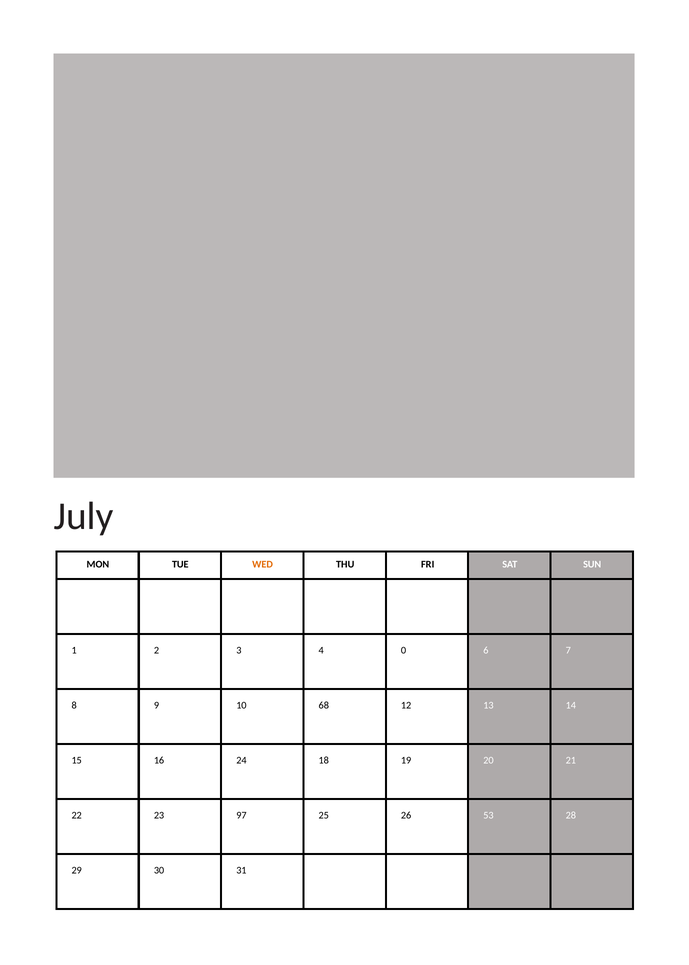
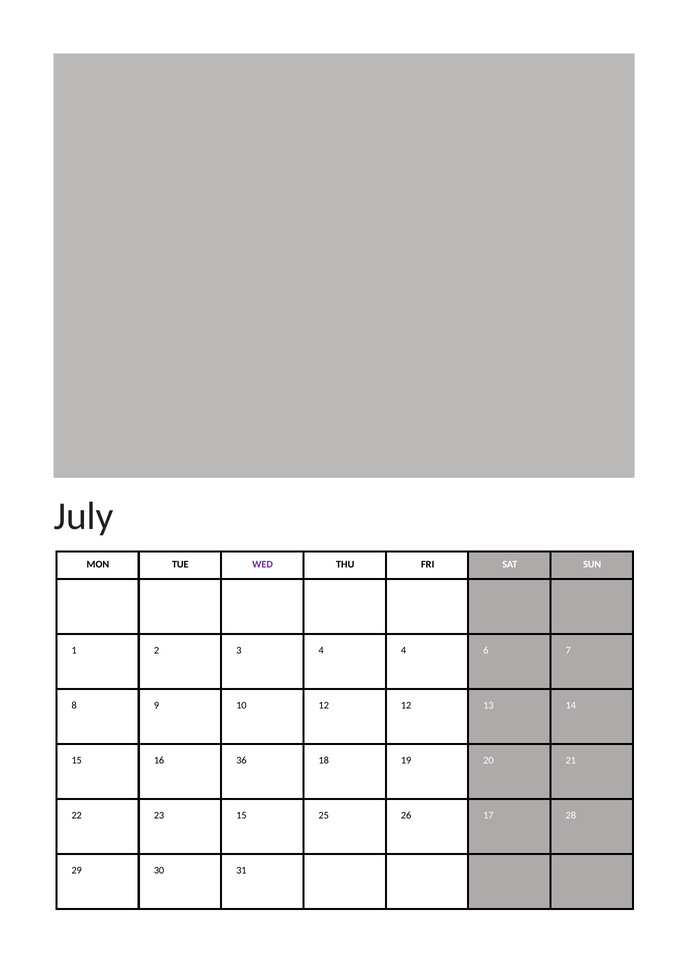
WED colour: orange -> purple (263, 565)
4 0: 0 -> 4 (404, 651)
10 68: 68 -> 12 (324, 706)
24: 24 -> 36 (241, 761)
23 97: 97 -> 15 (241, 816)
53: 53 -> 17 (489, 816)
